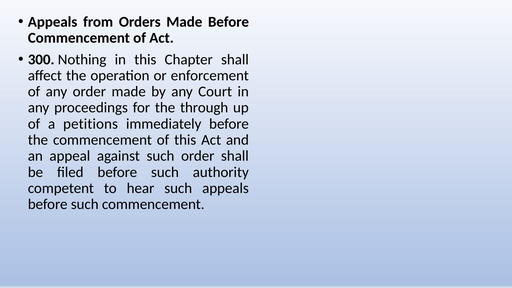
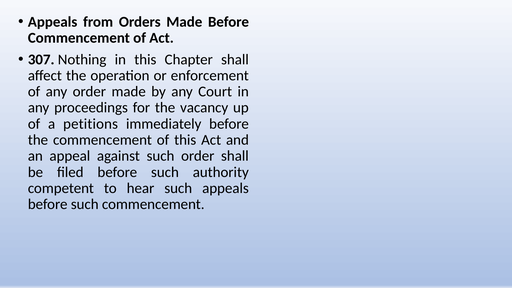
300: 300 -> 307 (41, 59)
through: through -> vacancy (204, 108)
